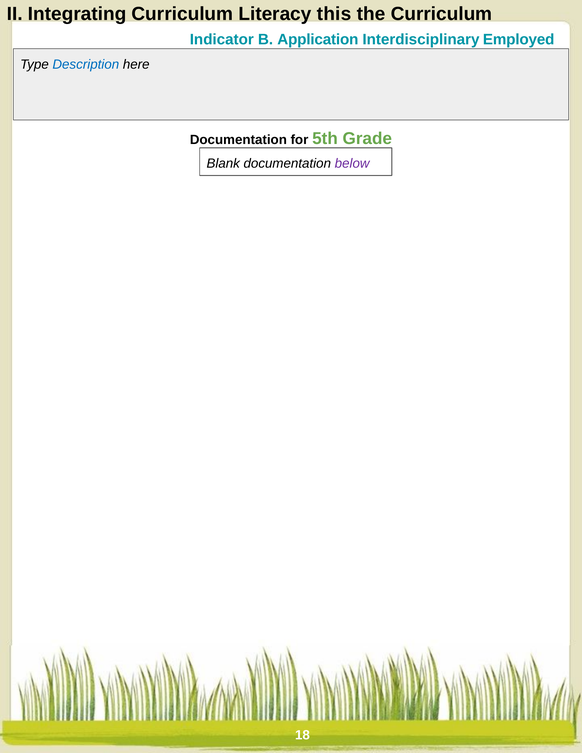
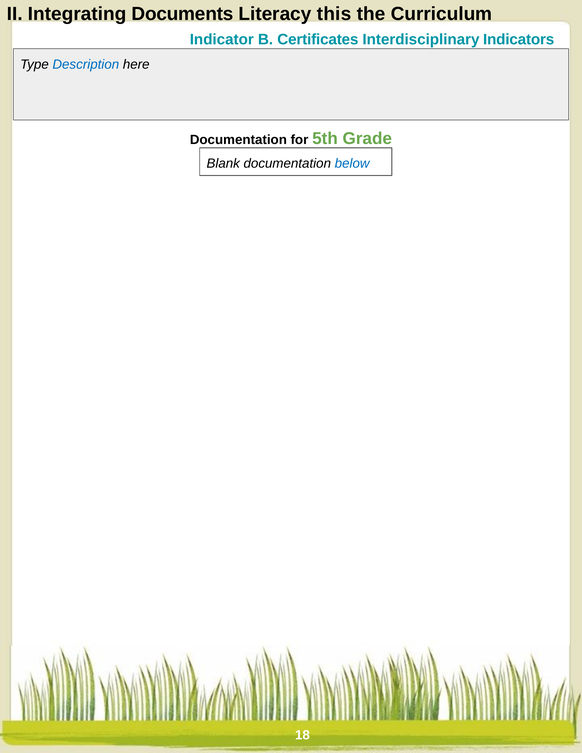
Integrating Curriculum: Curriculum -> Documents (182, 14)
Application: Application -> Certificates (318, 39)
Employed: Employed -> Indicators (519, 39)
below colour: purple -> blue (352, 164)
